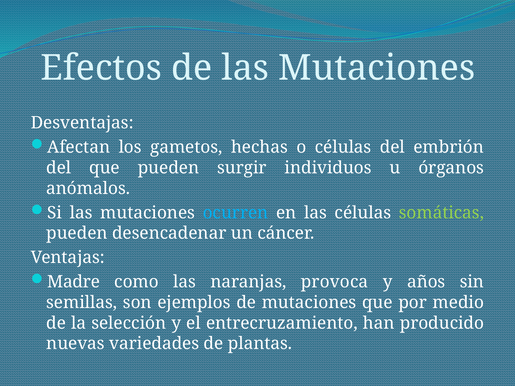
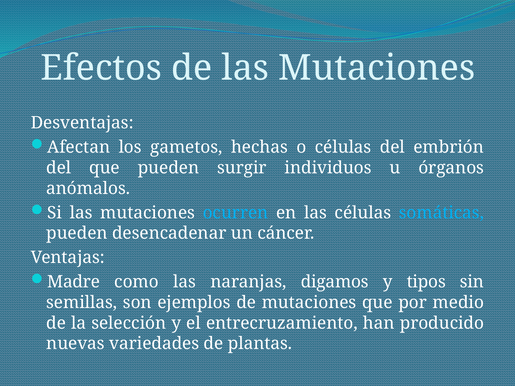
somáticas colour: light green -> light blue (441, 213)
provoca: provoca -> digamos (335, 282)
años: años -> tipos (426, 282)
